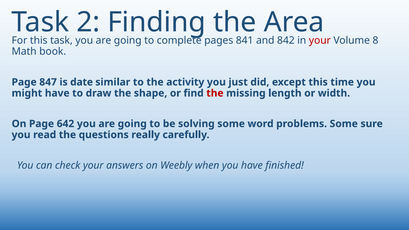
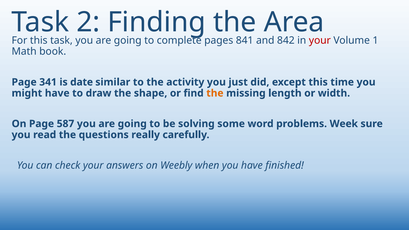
8: 8 -> 1 (375, 40)
847: 847 -> 341 (48, 82)
the colour: red -> orange (215, 93)
642: 642 -> 587 (65, 124)
problems Some: Some -> Week (344, 124)
